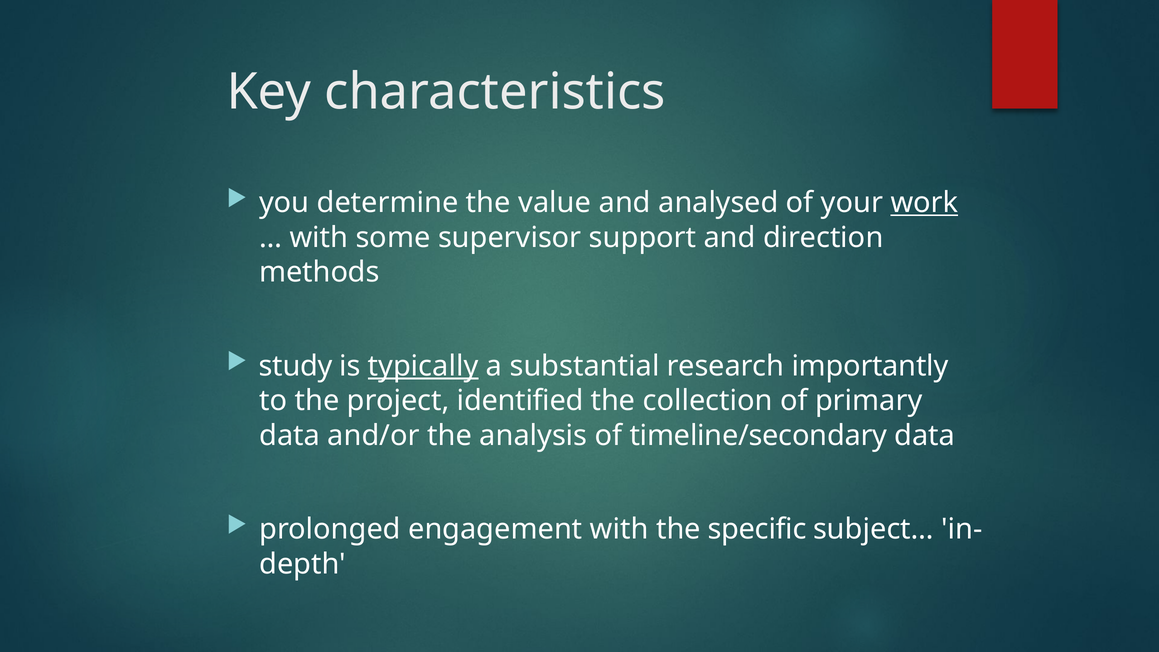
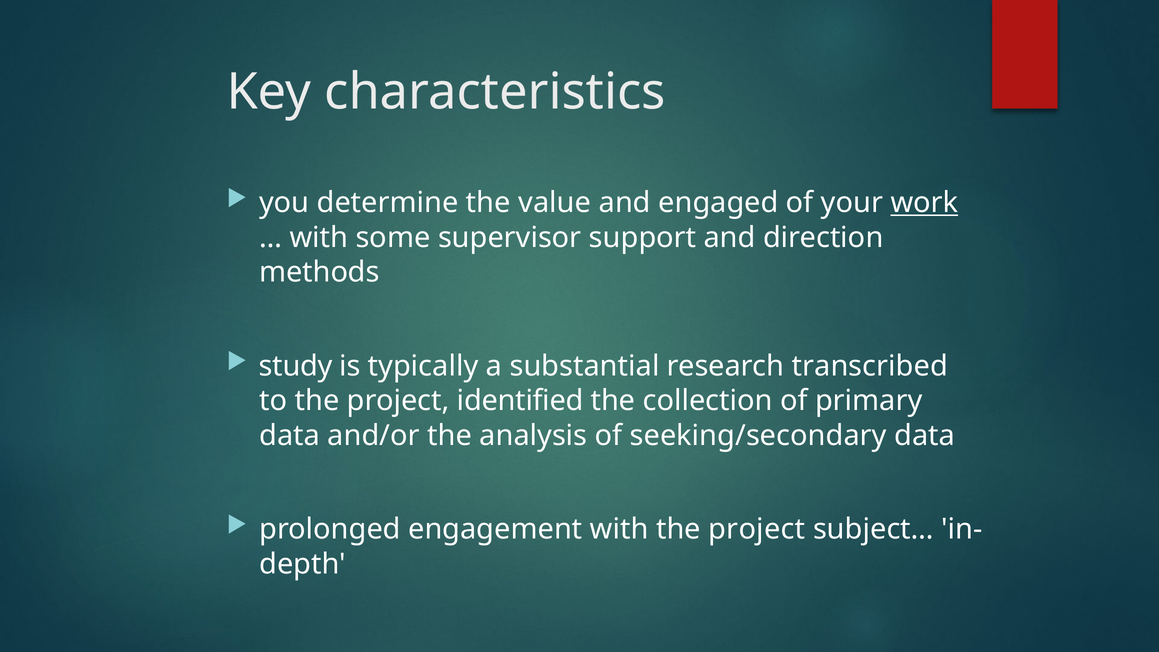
analysed: analysed -> engaged (718, 203)
typically underline: present -> none (423, 366)
importantly: importantly -> transcribed (870, 366)
timeline/secondary: timeline/secondary -> seeking/secondary (758, 435)
with the specific: specific -> project (757, 529)
